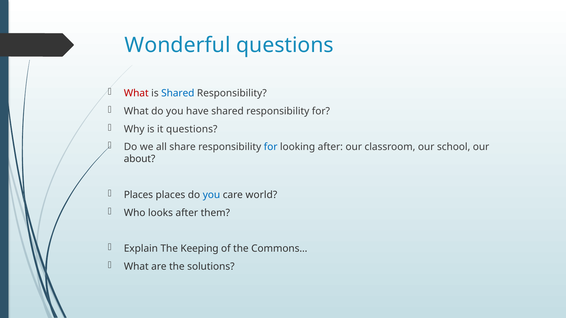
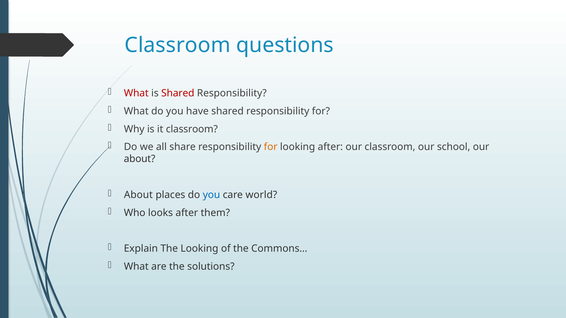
Wonderful: Wonderful -> Classroom (178, 45)
Shared colour: blue -> red (178, 93)
it questions: questions -> classroom (192, 129)
for colour: blue -> orange (271, 147)
Places: Places -> About (138, 195)
The Keeping: Keeping -> Looking (199, 249)
